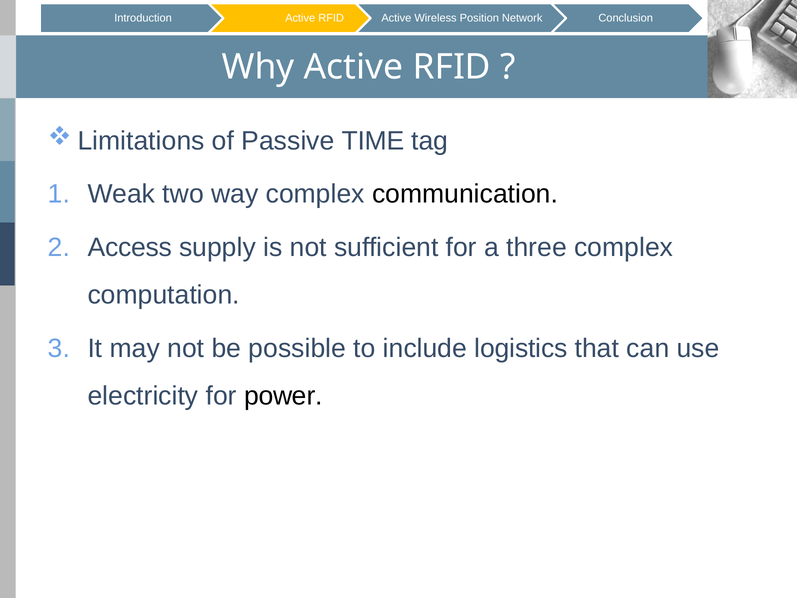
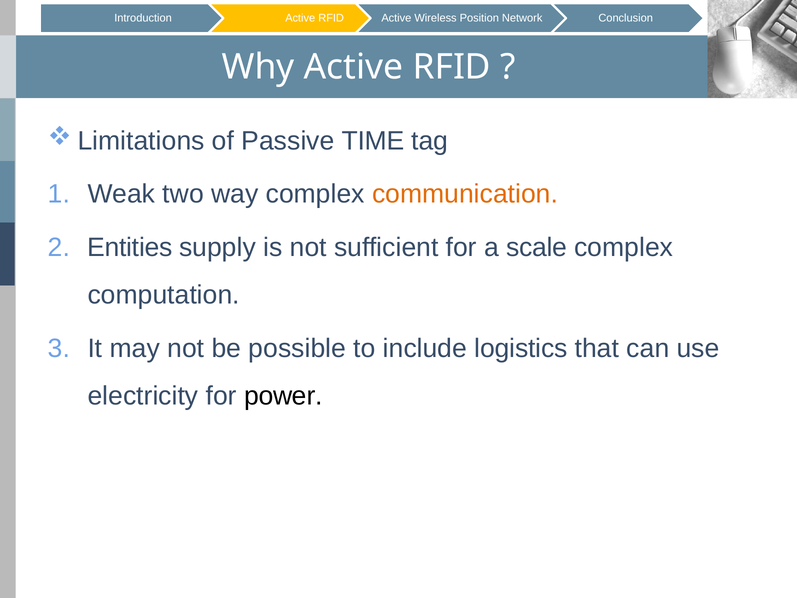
communication colour: black -> orange (465, 194)
Access: Access -> Entities (130, 247)
three: three -> scale (537, 247)
